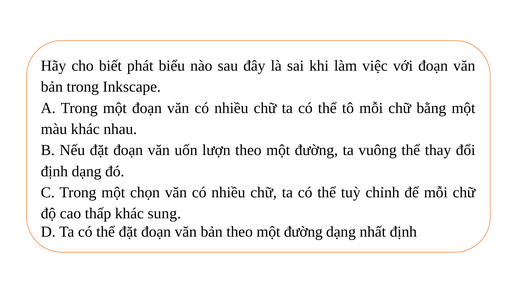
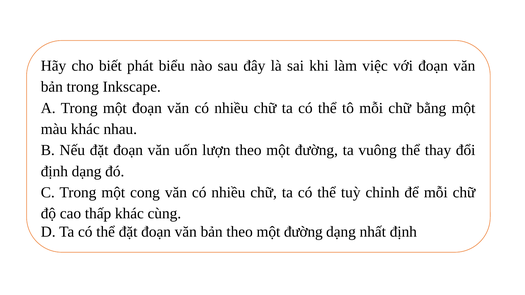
chọn: chọn -> cong (145, 193)
sung: sung -> cùng (164, 214)
